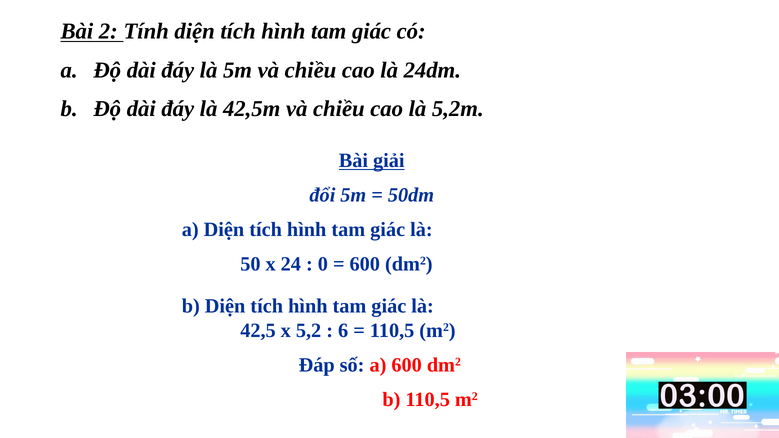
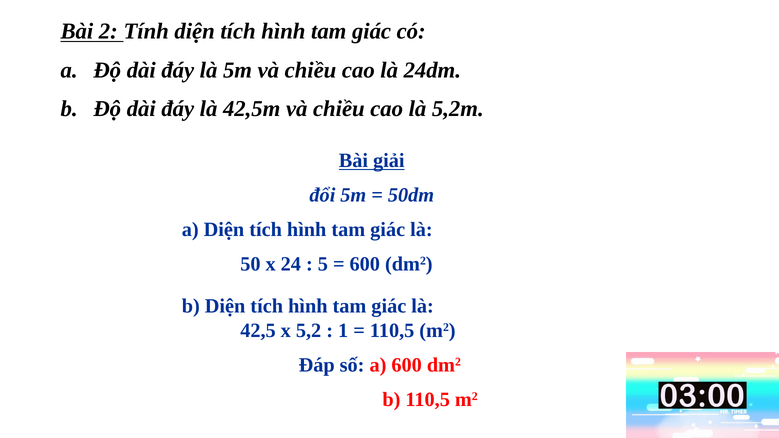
0: 0 -> 5 (323, 264)
6: 6 -> 1 (343, 331)
